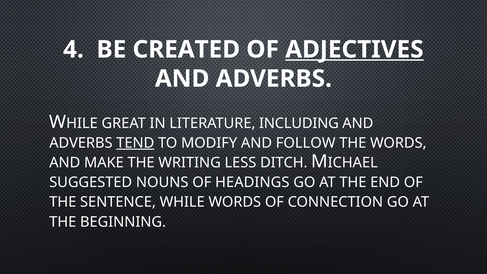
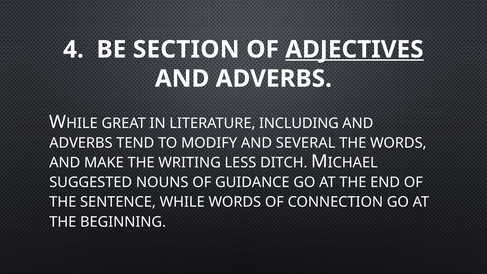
CREATED: CREATED -> SECTION (186, 49)
TEND underline: present -> none (135, 143)
FOLLOW: FOLLOW -> SEVERAL (306, 143)
HEADINGS: HEADINGS -> GUIDANCE (252, 182)
